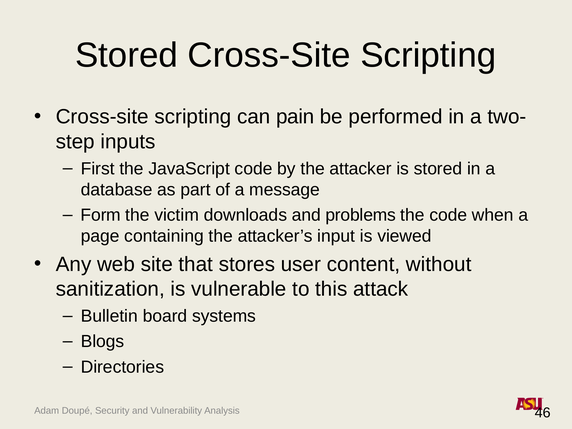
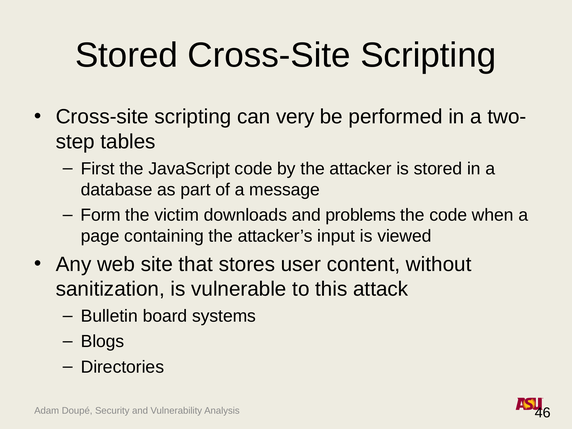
pain: pain -> very (295, 117)
inputs: inputs -> tables (128, 142)
